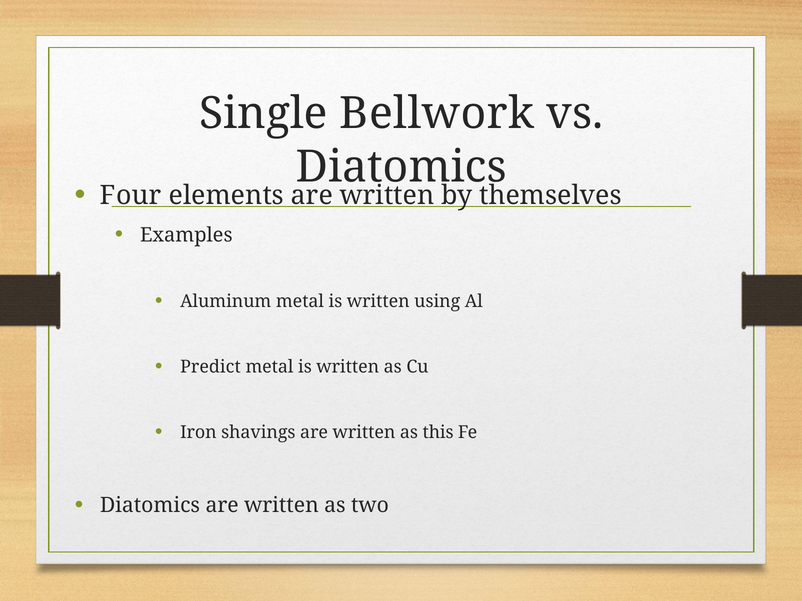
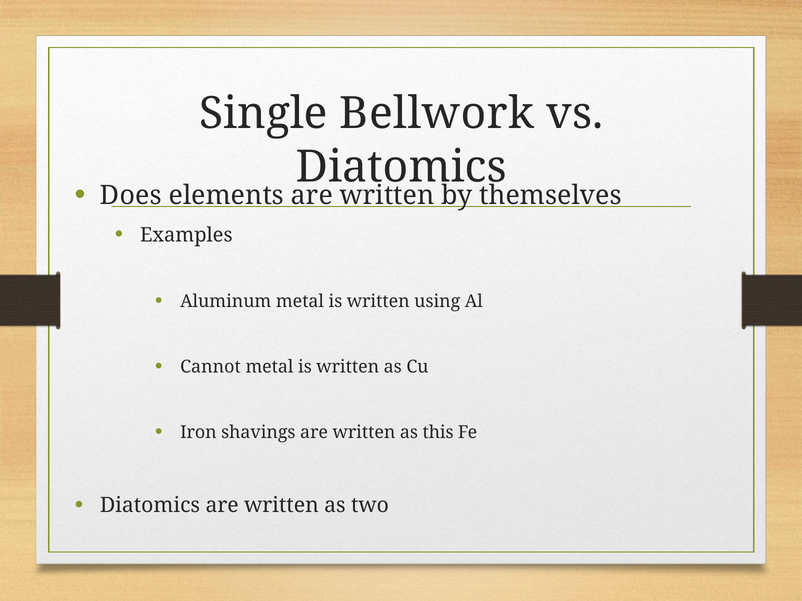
Four: Four -> Does (131, 196)
Predict: Predict -> Cannot (210, 367)
